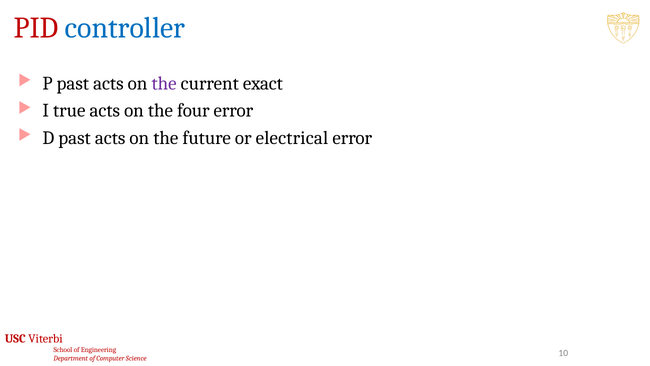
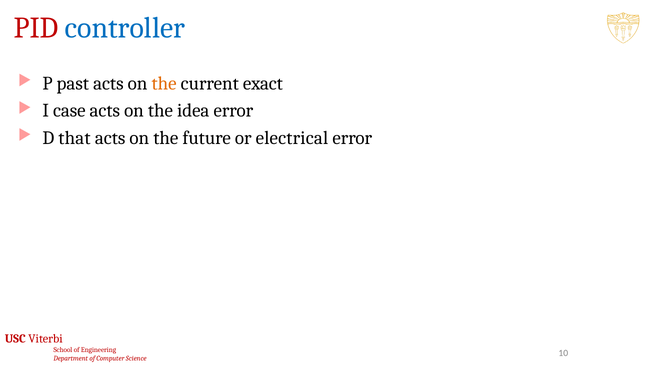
the colour: purple -> orange (164, 83)
true: true -> case (69, 110)
four: four -> idea (193, 110)
D past: past -> that (74, 138)
